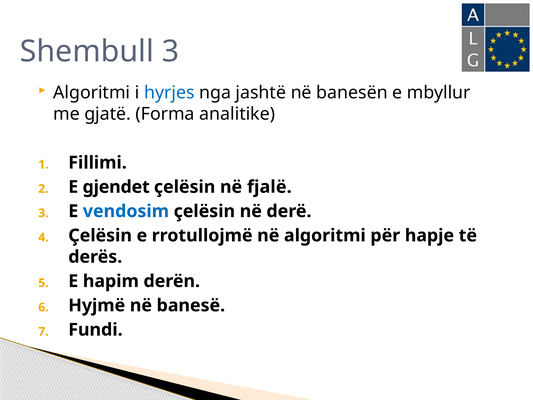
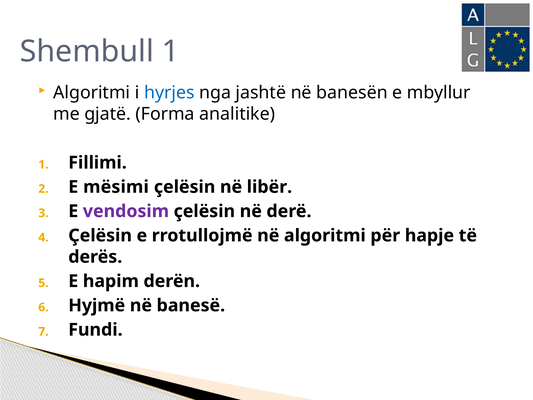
Shembull 3: 3 -> 1 (170, 51)
gjendet: gjendet -> mësimi (116, 187)
fjalë: fjalë -> libër (269, 187)
vendosim colour: blue -> purple (126, 211)
